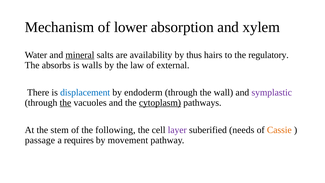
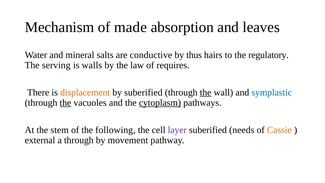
lower: lower -> made (131, 27)
xylem: xylem -> leaves (261, 27)
mineral underline: present -> none (80, 55)
availability: availability -> conductive (151, 55)
absorbs: absorbs -> serving (56, 65)
external: external -> requires (173, 65)
displacement colour: blue -> orange (85, 92)
by endoderm: endoderm -> suberified (143, 92)
the underline: none -> present (206, 92)
symplastic colour: purple -> blue (272, 92)
passage: passage -> external (40, 140)
a requires: requires -> through (79, 140)
